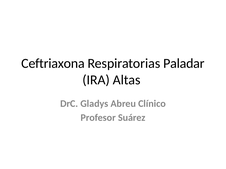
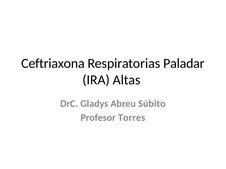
Clínico: Clínico -> Súbito (152, 104)
Suárez: Suárez -> Torres (132, 118)
